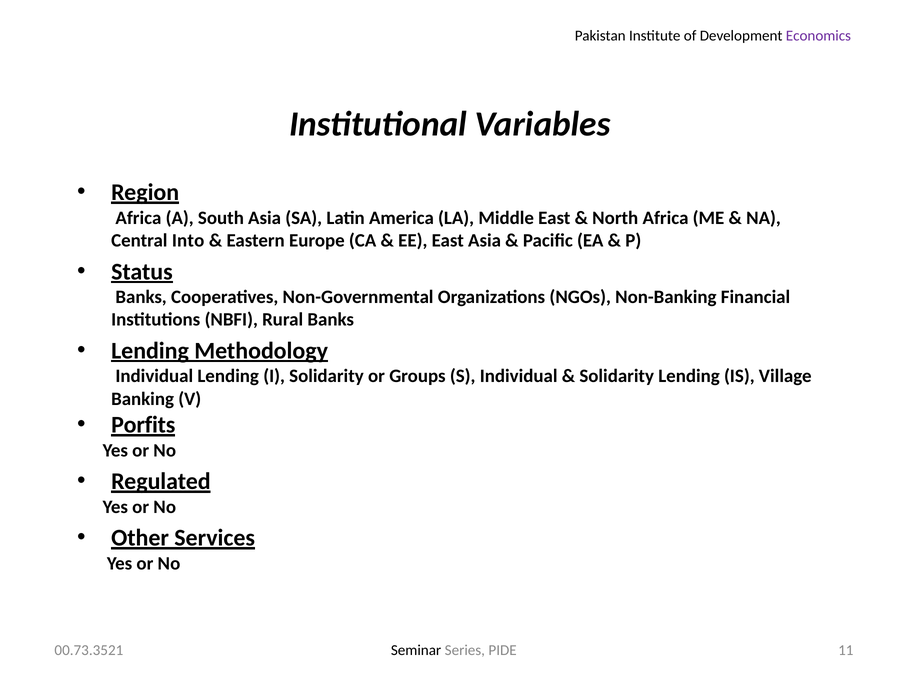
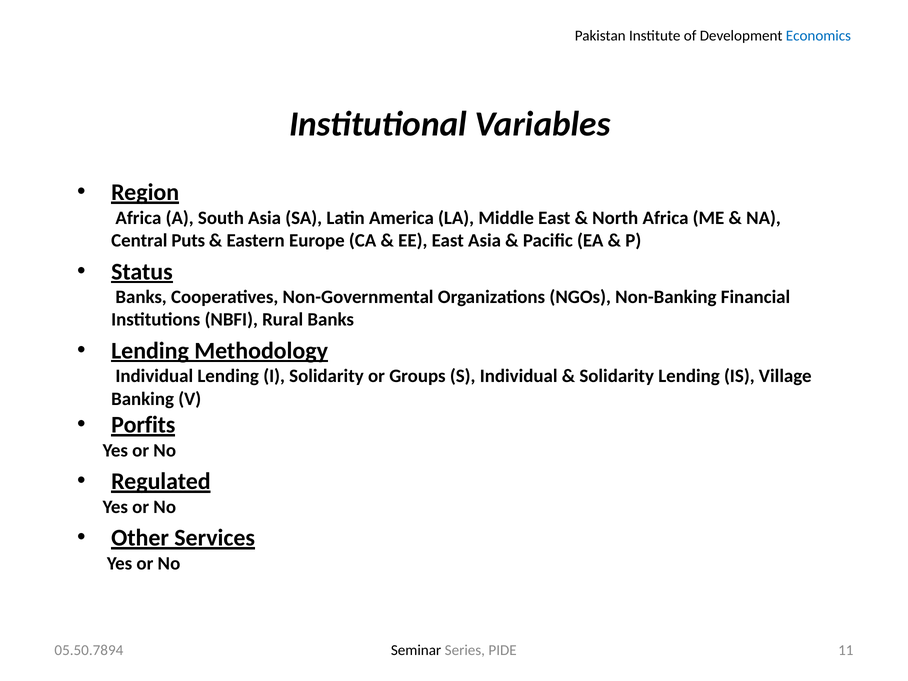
Economics colour: purple -> blue (818, 36)
Into: Into -> Puts (188, 240)
00.73.3521: 00.73.3521 -> 05.50.7894 (89, 650)
